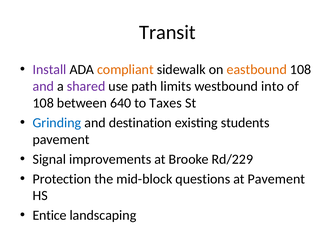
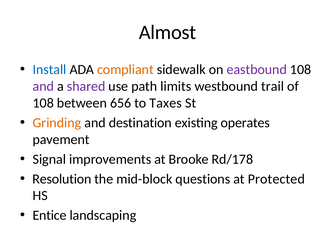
Transit: Transit -> Almost (168, 32)
Install colour: purple -> blue (50, 70)
eastbound colour: orange -> purple (257, 70)
into: into -> trail (273, 86)
640: 640 -> 656 (121, 103)
Grinding colour: blue -> orange (57, 123)
students: students -> operates (245, 123)
Rd/229: Rd/229 -> Rd/178 (232, 159)
Protection: Protection -> Resolution (62, 179)
at Pavement: Pavement -> Protected (276, 179)
